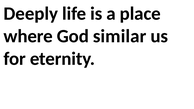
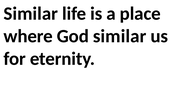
Deeply: Deeply -> Similar (31, 14)
